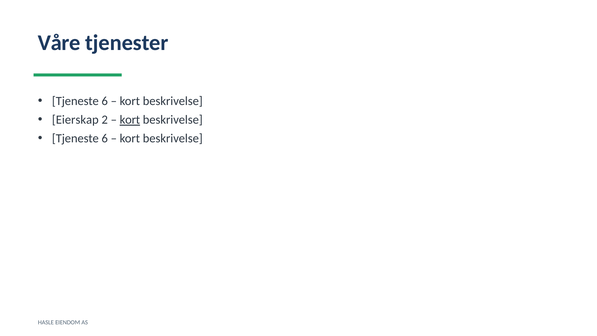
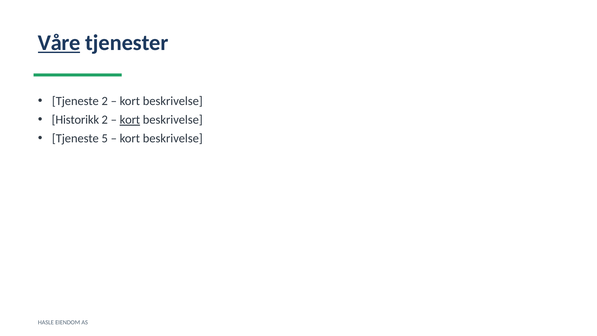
Våre underline: none -> present (59, 43)
6: 6 -> 2 (105, 101)
Eierskap: Eierskap -> Historikk (75, 120)
6: 6 -> 5 (105, 138)
